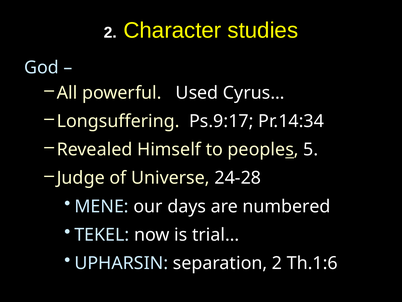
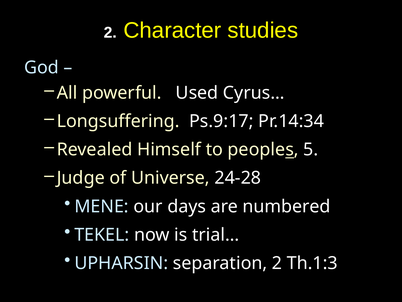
Th.1:6: Th.1:6 -> Th.1:3 (312, 263)
